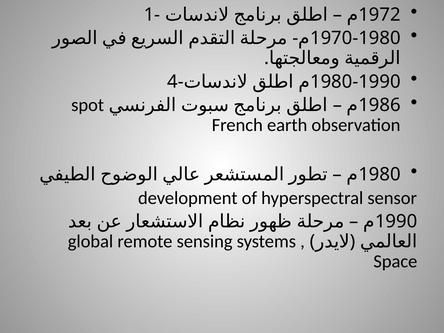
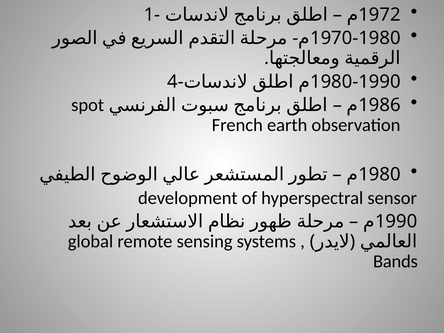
Space: Space -> Bands (395, 261)
